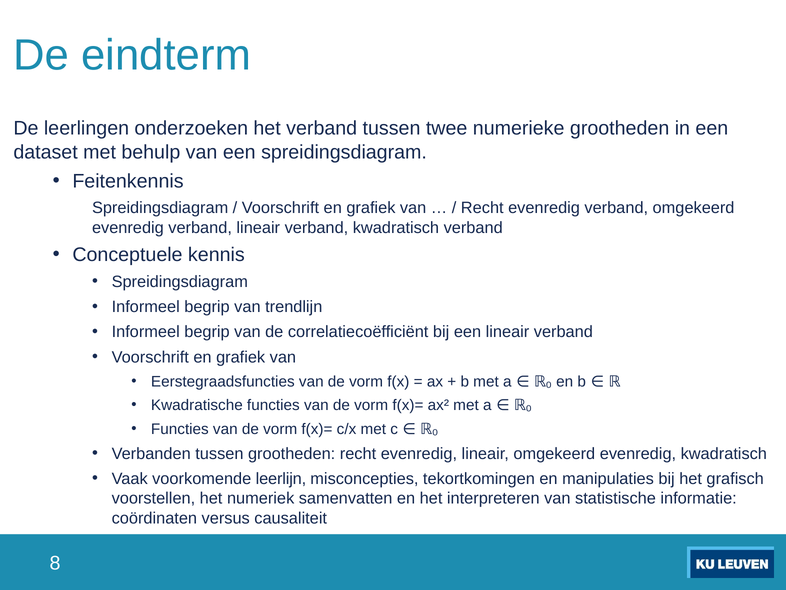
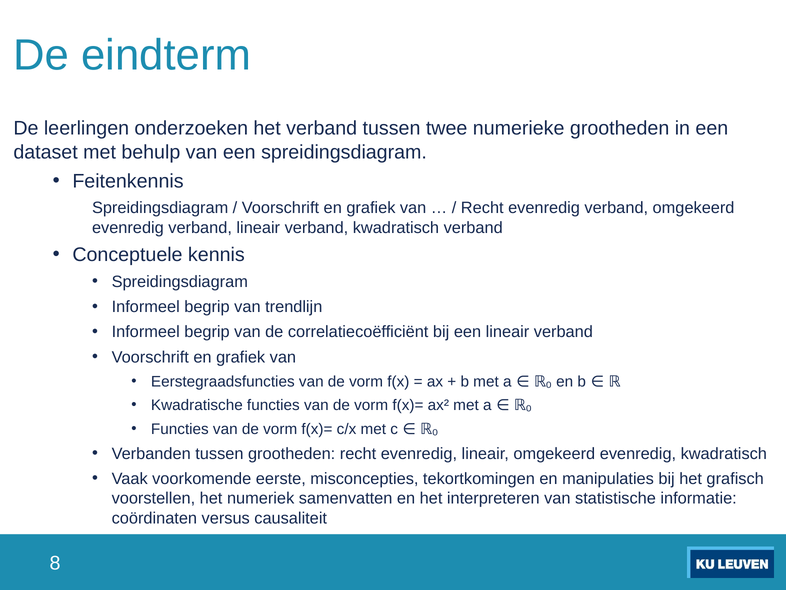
leerlijn: leerlijn -> eerste (281, 478)
